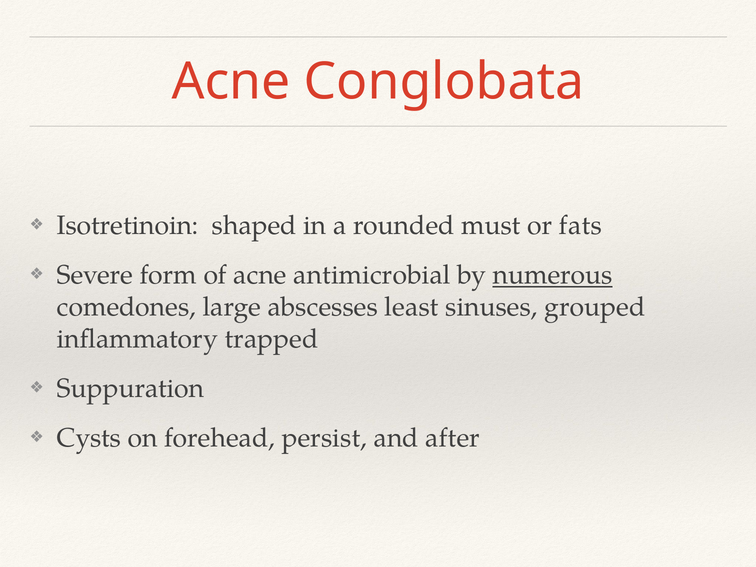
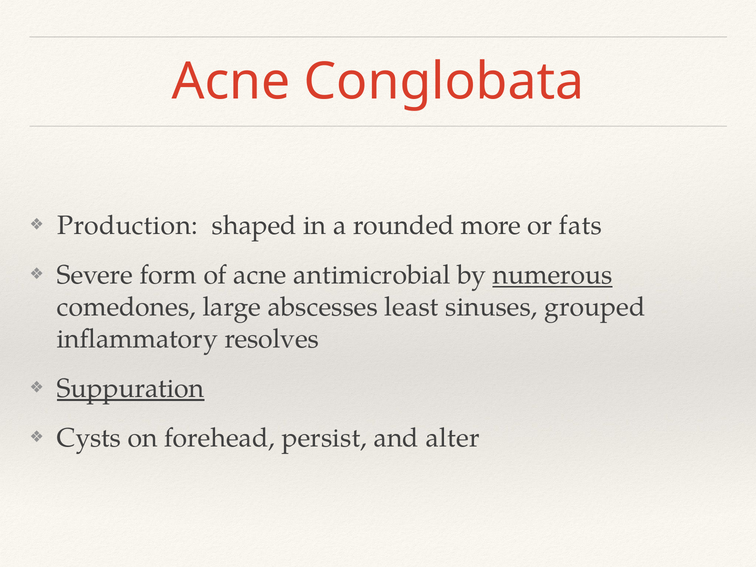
Isotretinoin: Isotretinoin -> Production (128, 226)
must: must -> more (491, 226)
trapped: trapped -> resolves (272, 339)
Suppuration underline: none -> present (131, 389)
after: after -> alter (453, 438)
